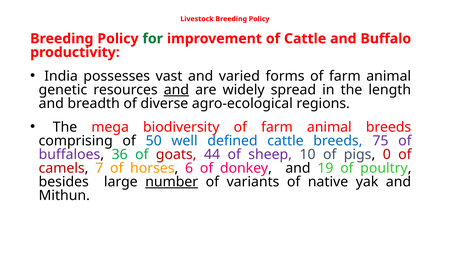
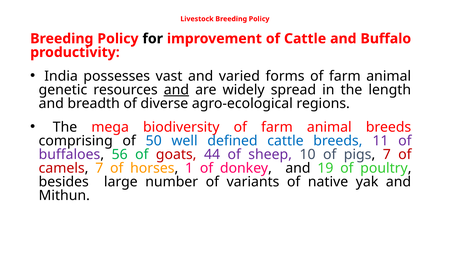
for colour: green -> black (153, 39)
75: 75 -> 11 (380, 141)
36: 36 -> 56 (120, 155)
pigs 0: 0 -> 7 (387, 155)
6: 6 -> 1 (189, 168)
number underline: present -> none (172, 182)
